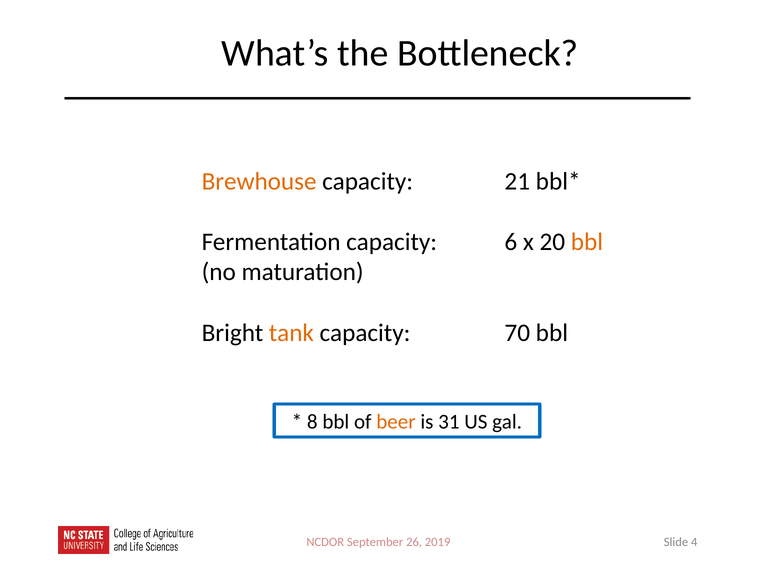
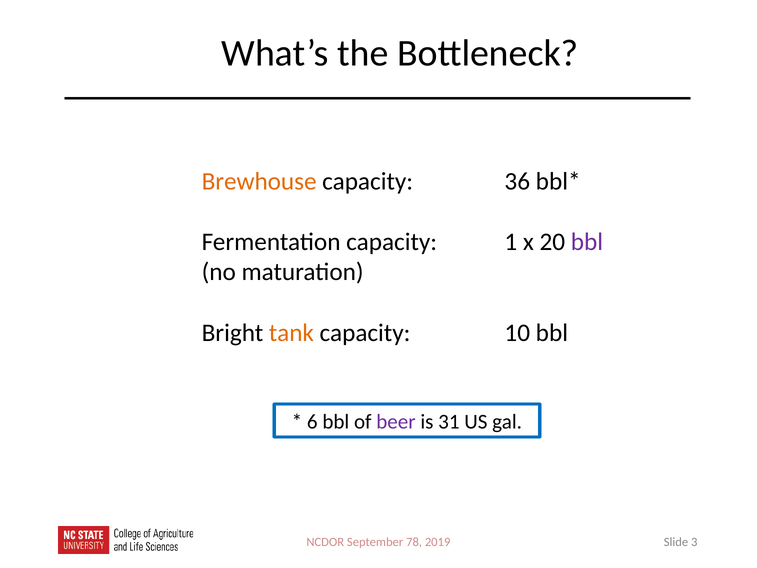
21: 21 -> 36 (517, 181)
6: 6 -> 1 (511, 242)
bbl colour: orange -> purple (587, 242)
70: 70 -> 10 (517, 333)
8: 8 -> 6 (312, 422)
beer colour: orange -> purple (396, 422)
26: 26 -> 78 (414, 542)
4: 4 -> 3 (694, 542)
